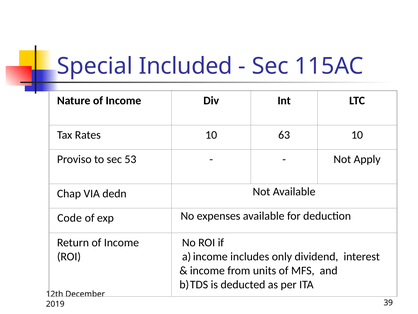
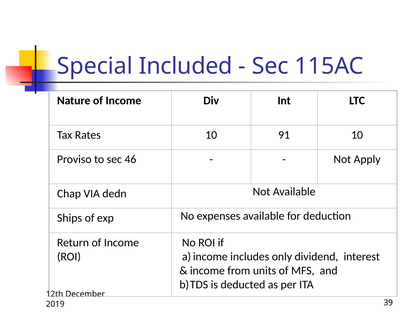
63: 63 -> 91 (284, 135)
53: 53 -> 46 (130, 159)
Code: Code -> Ships (70, 218)
